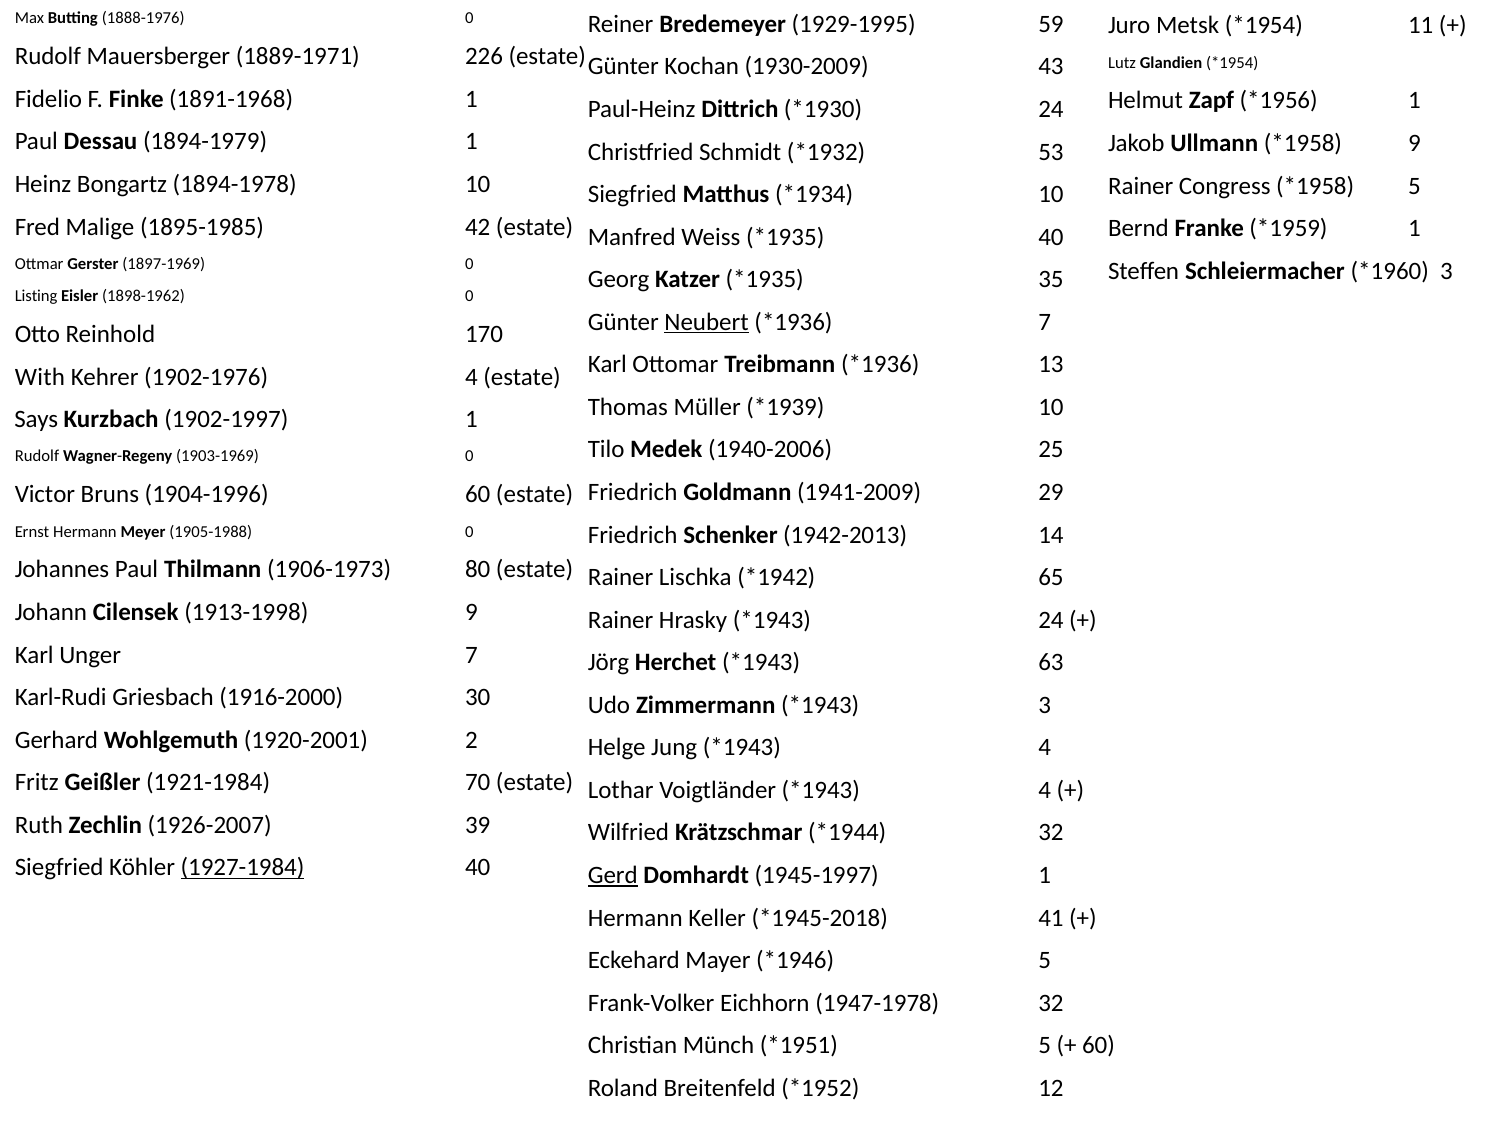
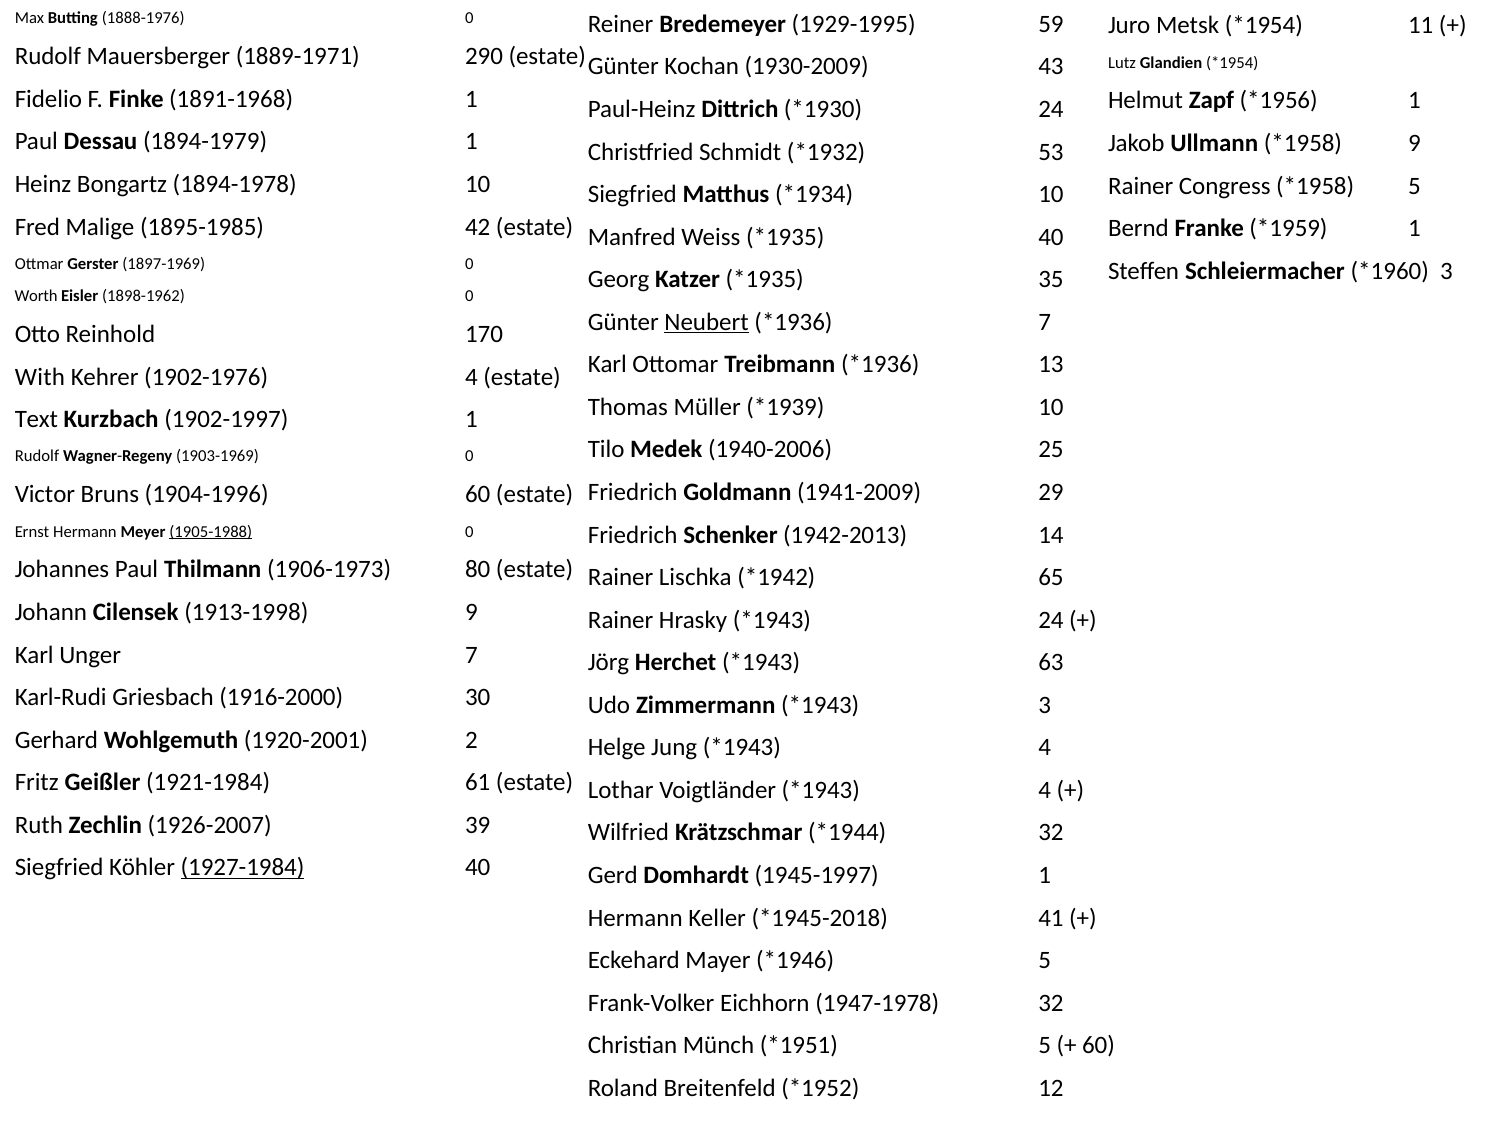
226: 226 -> 290 (484, 57)
Listing: Listing -> Worth (36, 296)
Says: Says -> Text (36, 419)
1905-1988 underline: none -> present (211, 531)
70: 70 -> 61 (478, 782)
Gerd underline: present -> none (613, 875)
